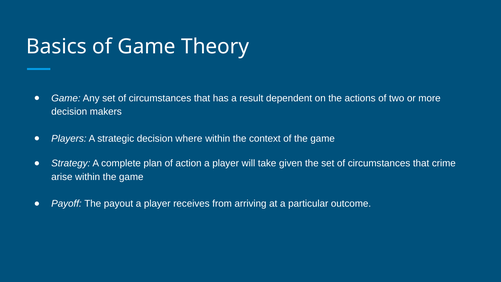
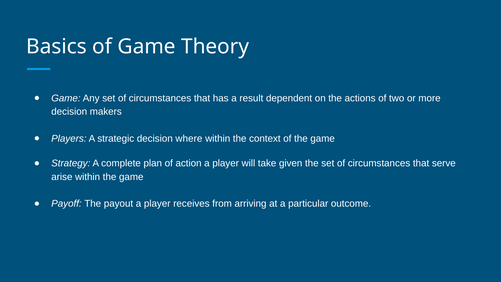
crime: crime -> serve (444, 163)
